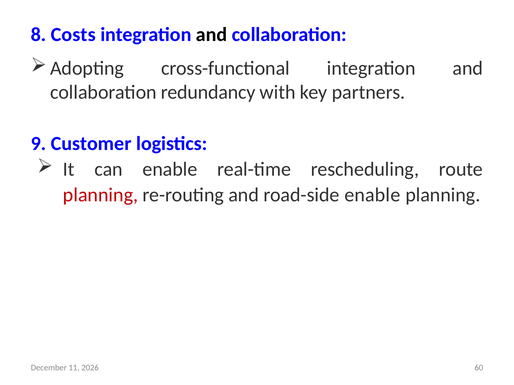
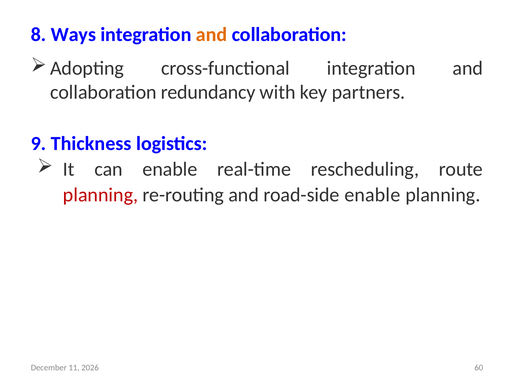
Costs: Costs -> Ways (73, 35)
and colour: black -> orange (212, 35)
Customer: Customer -> Thickness (91, 144)
